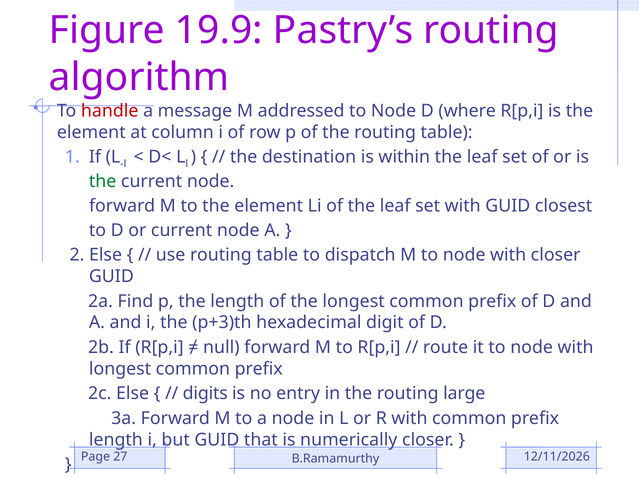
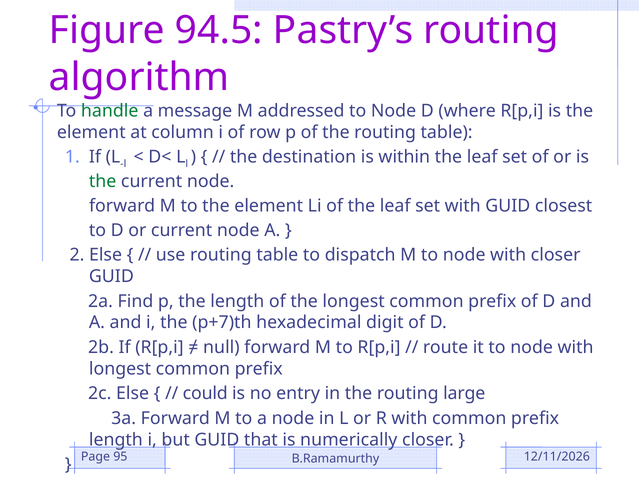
19.9: 19.9 -> 94.5 (219, 30)
handle colour: red -> green (110, 111)
p+3)th: p+3)th -> p+7)th (222, 323)
digits: digits -> could (205, 394)
27: 27 -> 95 (120, 457)
